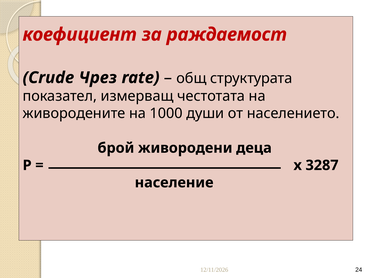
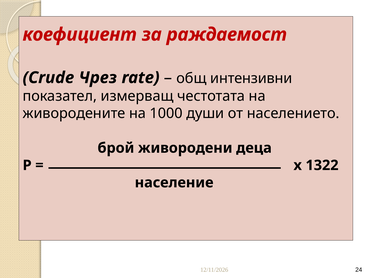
структурата: структурата -> интензивни (251, 78)
3287: 3287 -> 1322 (322, 165)
